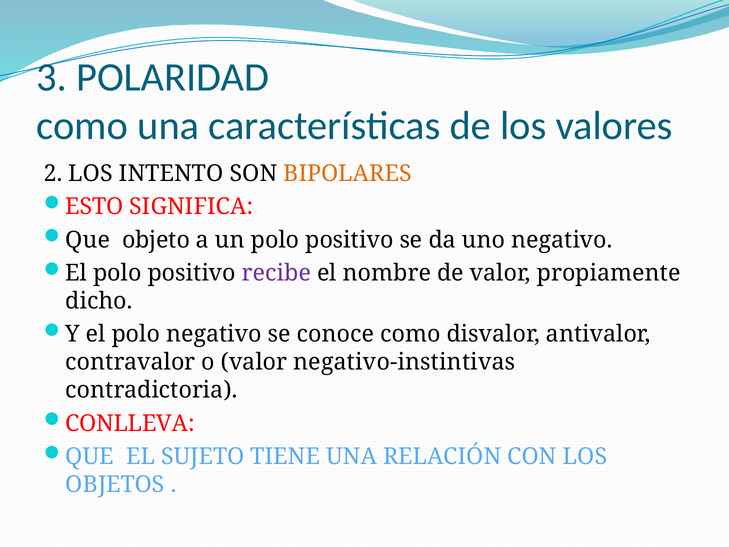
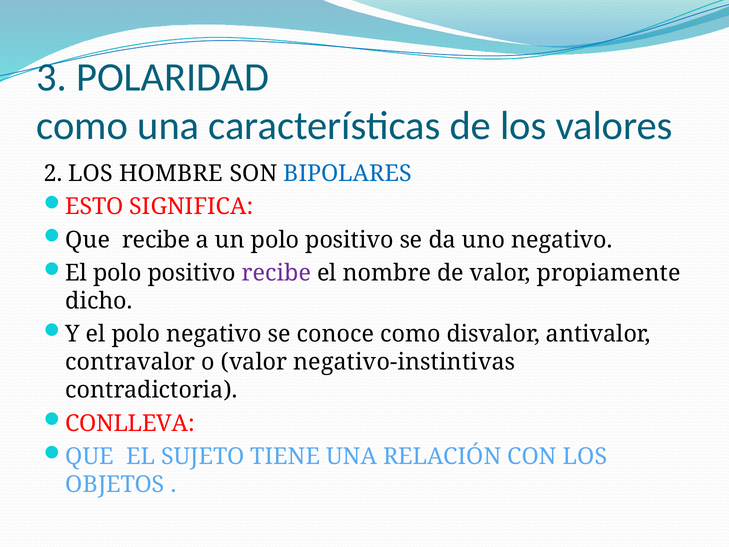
INTENTO: INTENTO -> HOMBRE (171, 173)
BIPOLARES colour: orange -> blue (348, 173)
Que objeto: objeto -> recibe (156, 240)
